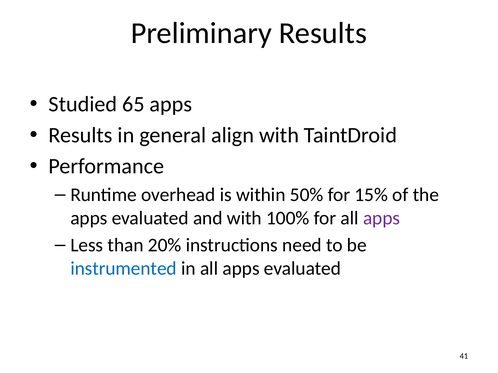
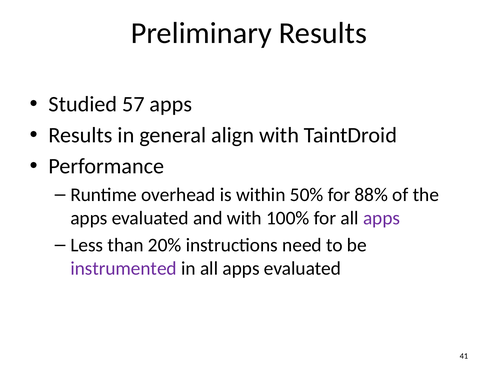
65: 65 -> 57 (133, 104)
15%: 15% -> 88% (371, 195)
instrumented colour: blue -> purple (124, 269)
